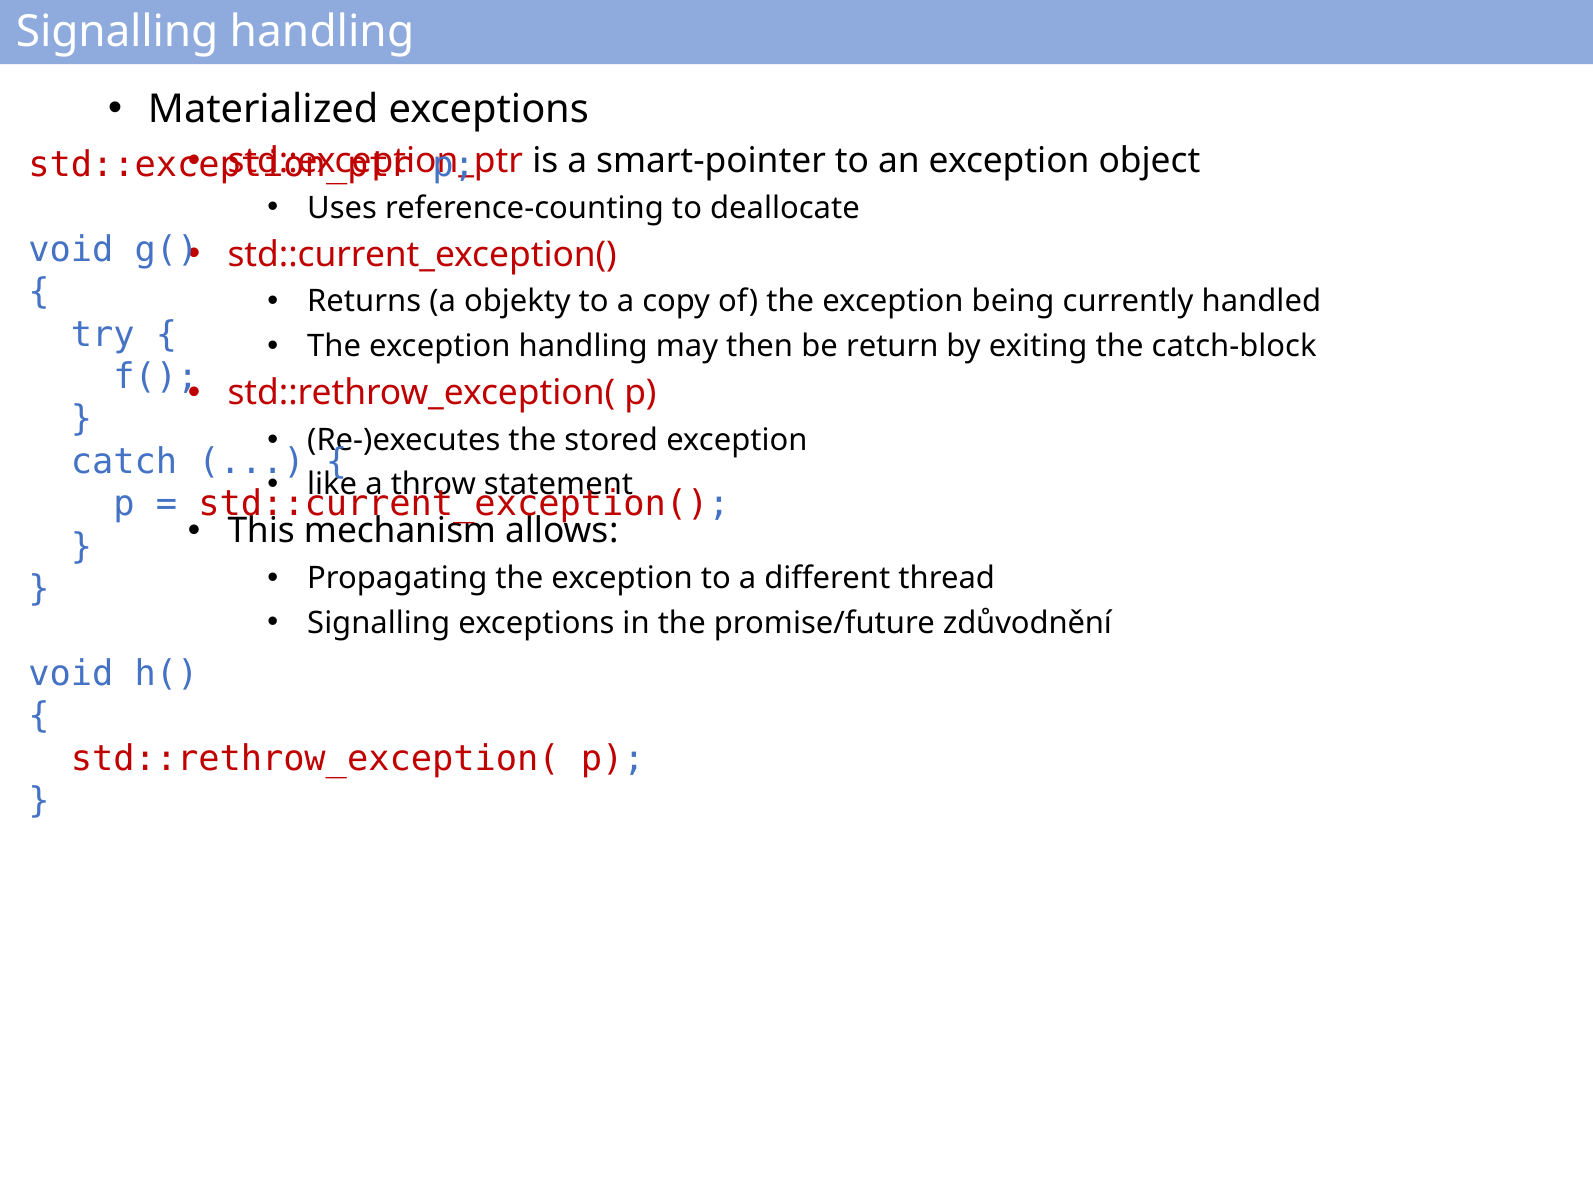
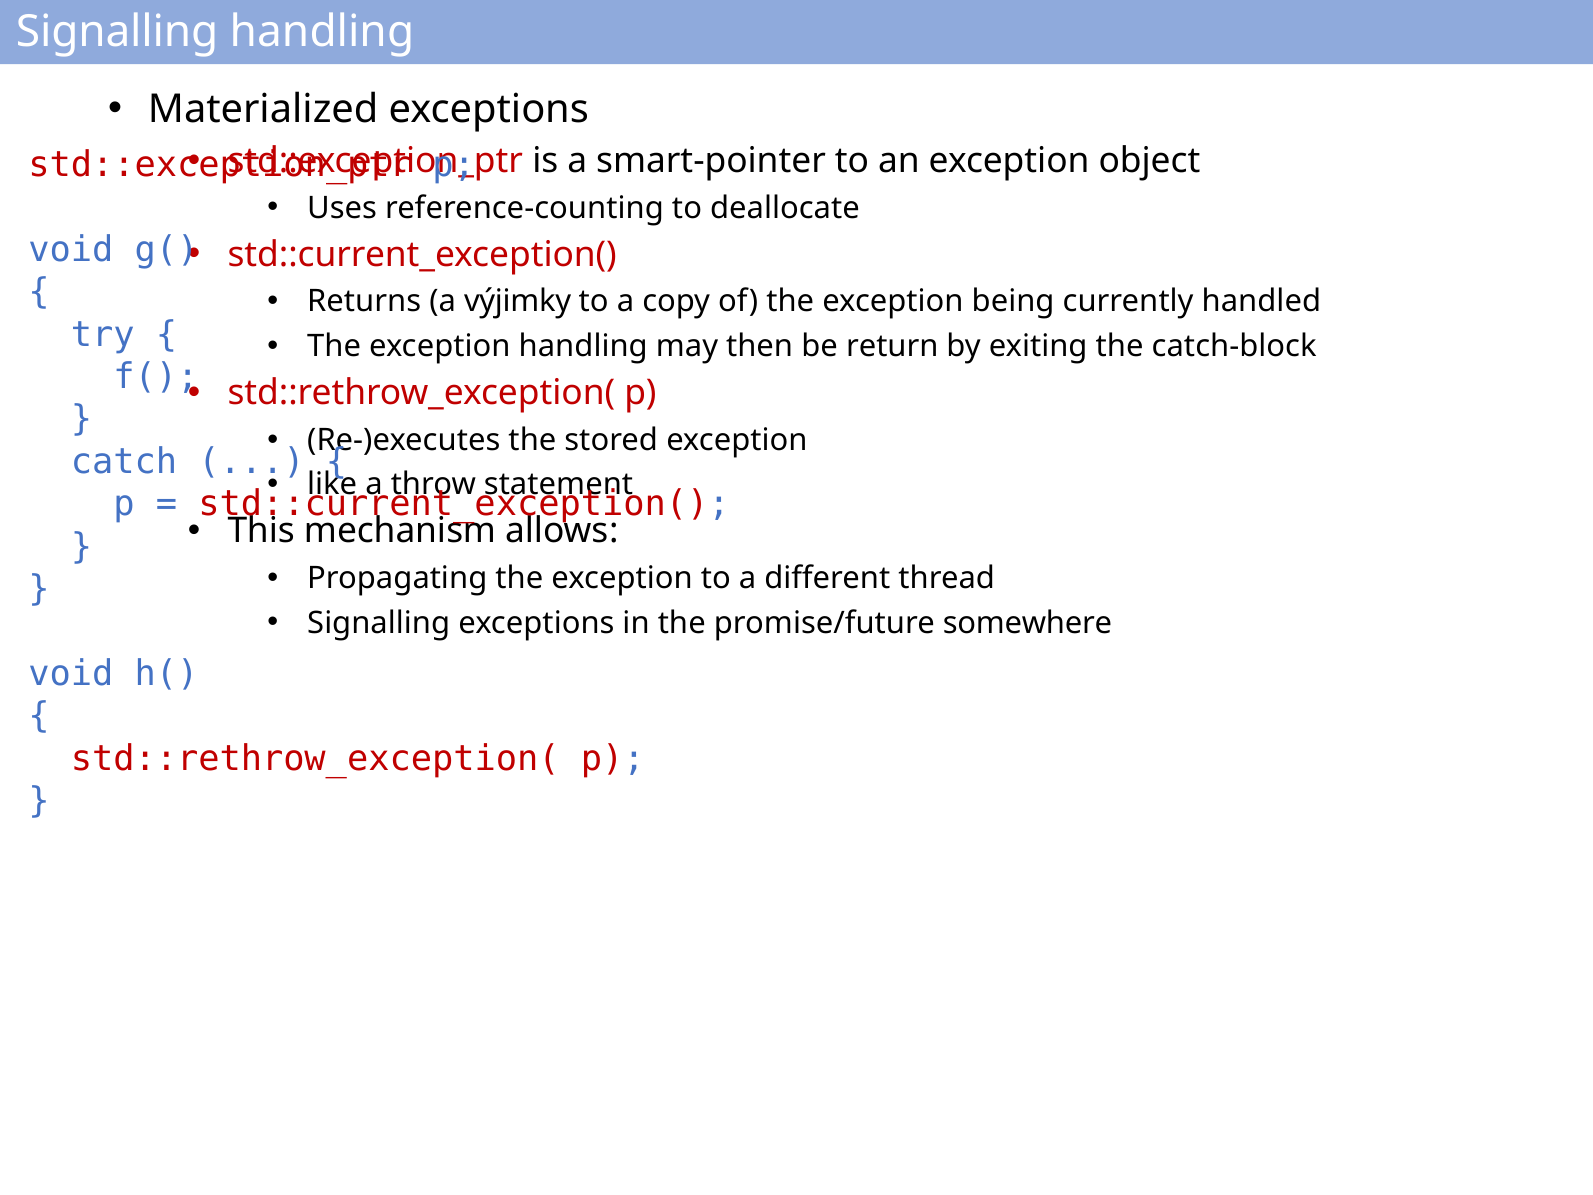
objekty: objekty -> výjimky (518, 302)
zdůvodnění: zdůvodnění -> somewhere (1027, 623)
